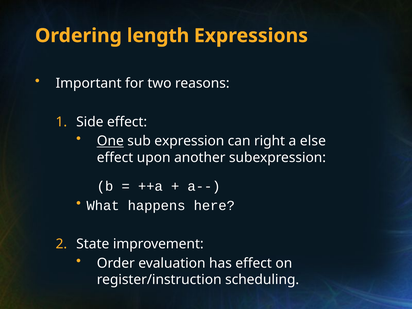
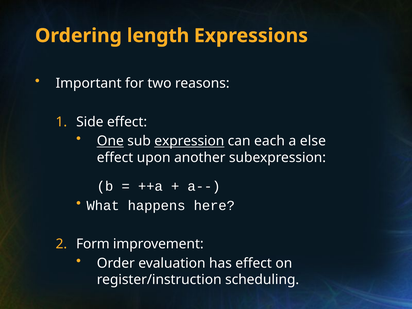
expression underline: none -> present (189, 141)
right: right -> each (269, 141)
State: State -> Form (93, 244)
